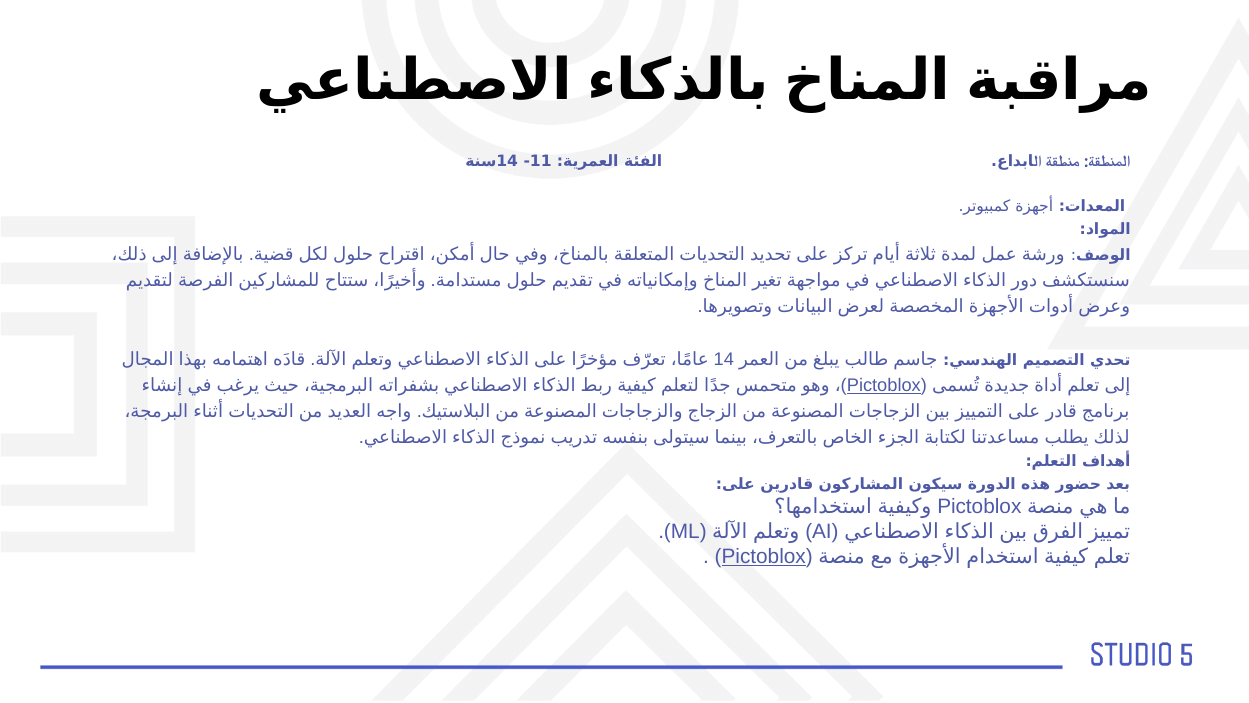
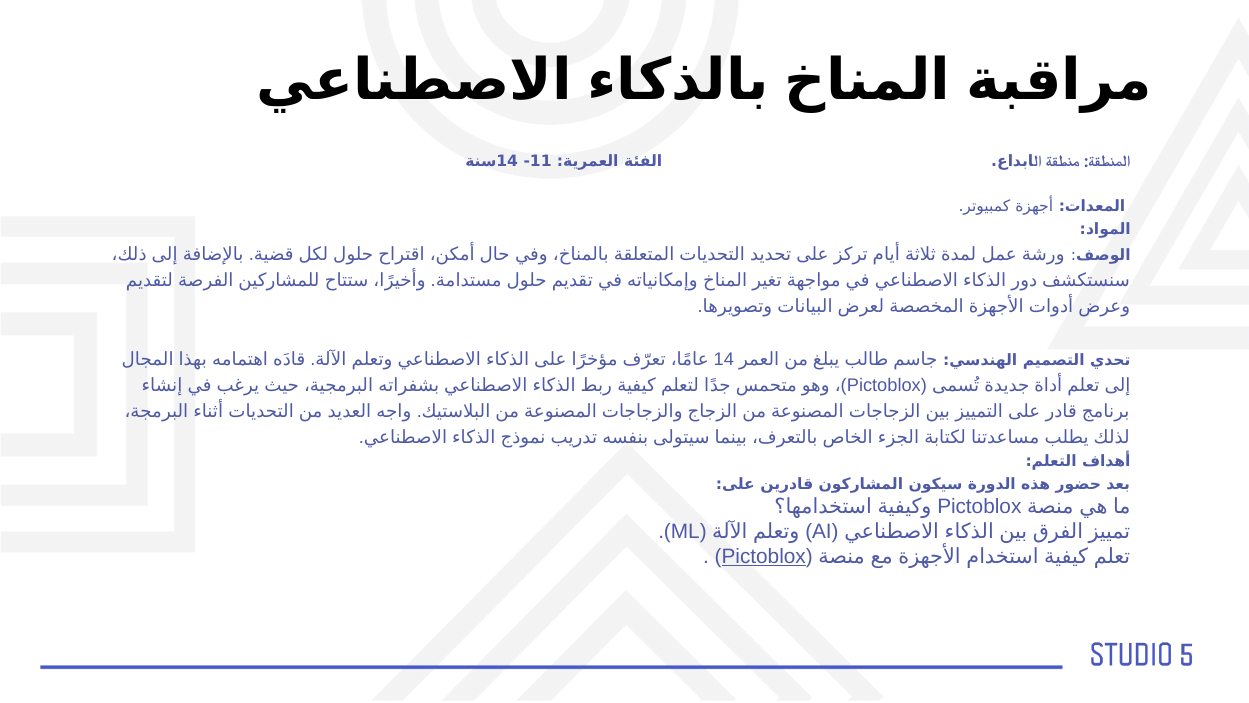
Pictoblox underline: present -> none (884, 385)
